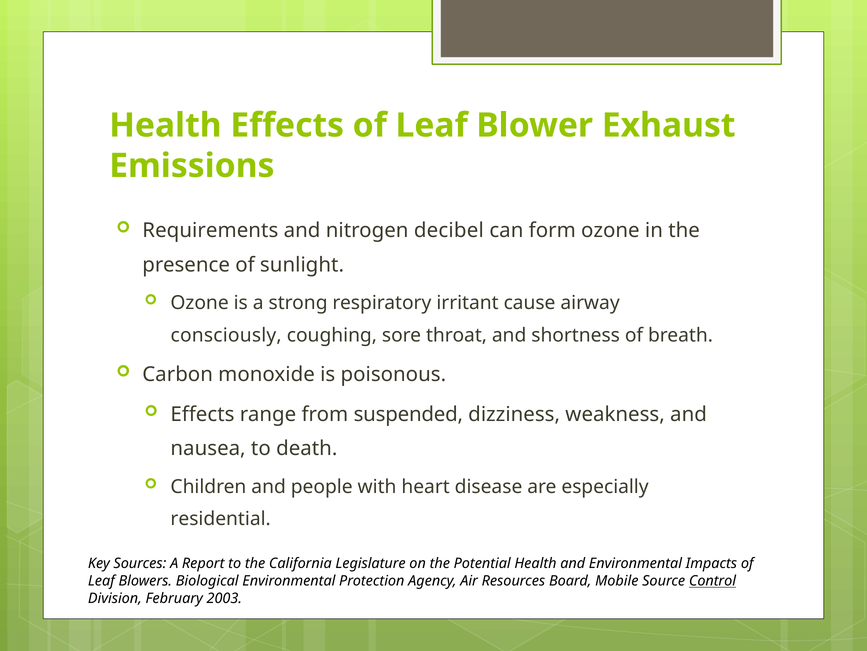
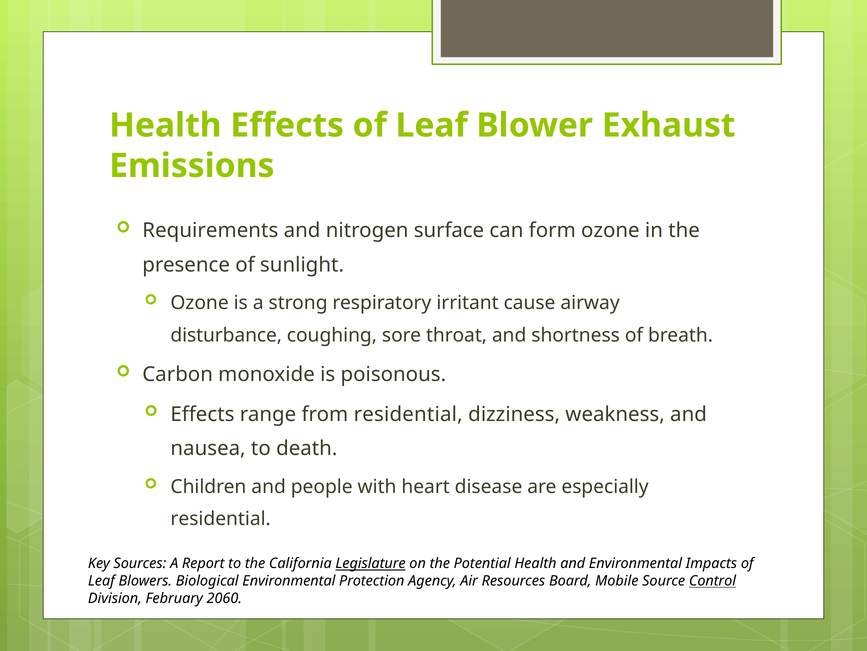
decibel: decibel -> surface (449, 230)
consciously: consciously -> disturbance (226, 335)
from suspended: suspended -> residential (408, 414)
Legislature underline: none -> present (371, 563)
2003: 2003 -> 2060 (224, 598)
